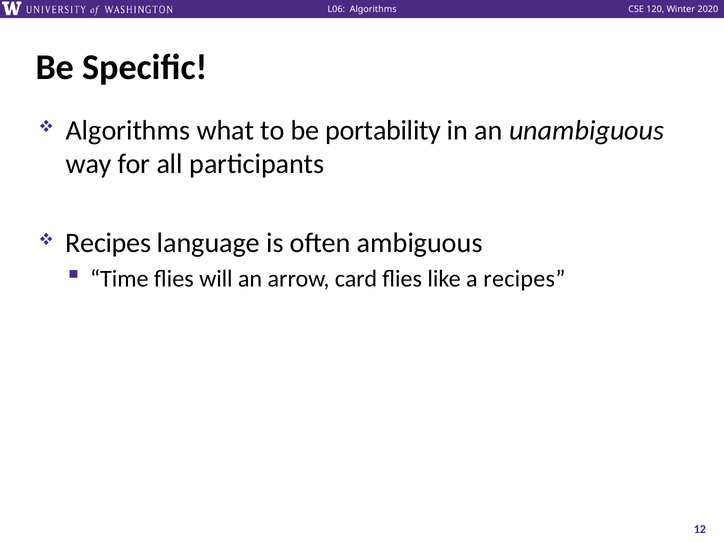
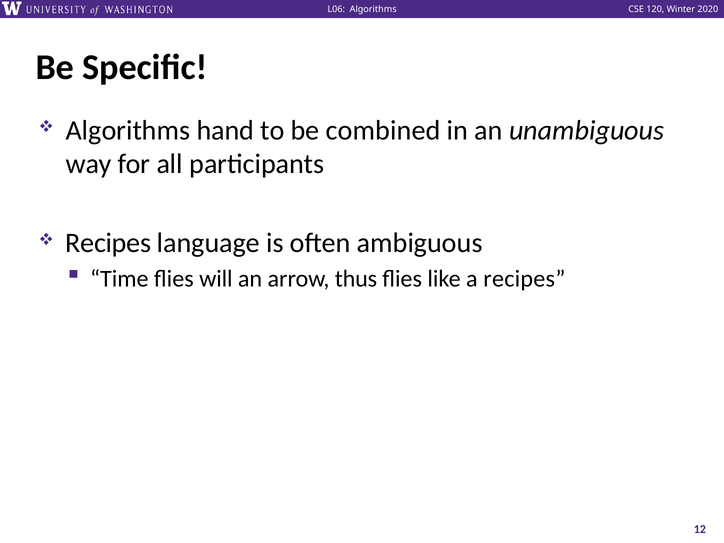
what: what -> hand (225, 130)
portability: portability -> combined (383, 130)
card: card -> thus (356, 279)
